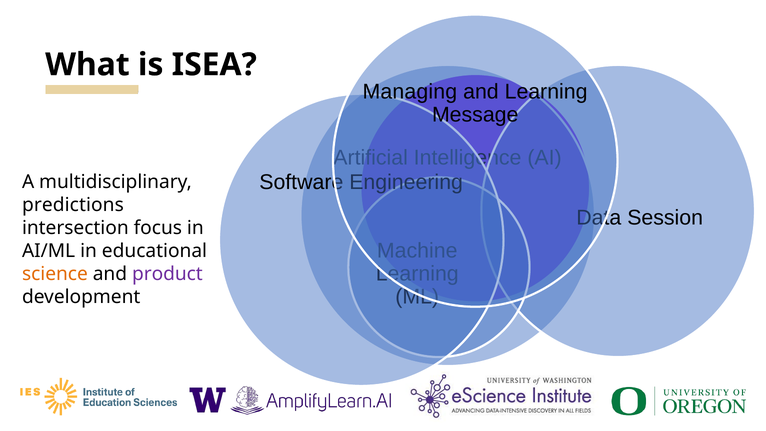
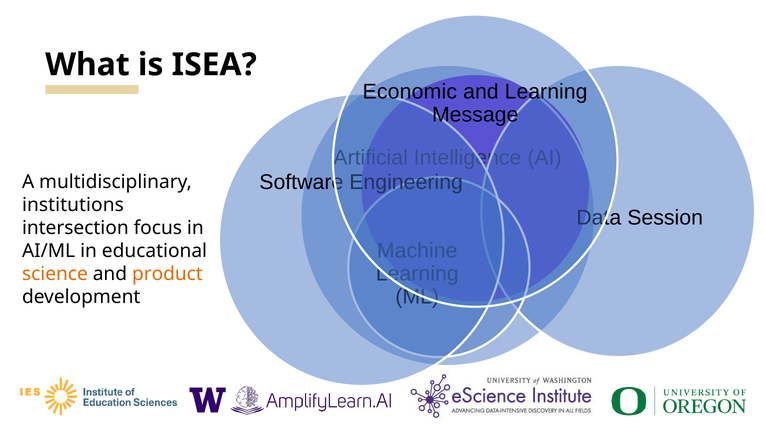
Managing: Managing -> Economic (410, 91)
predictions: predictions -> institutions (73, 205)
product colour: purple -> orange (167, 274)
